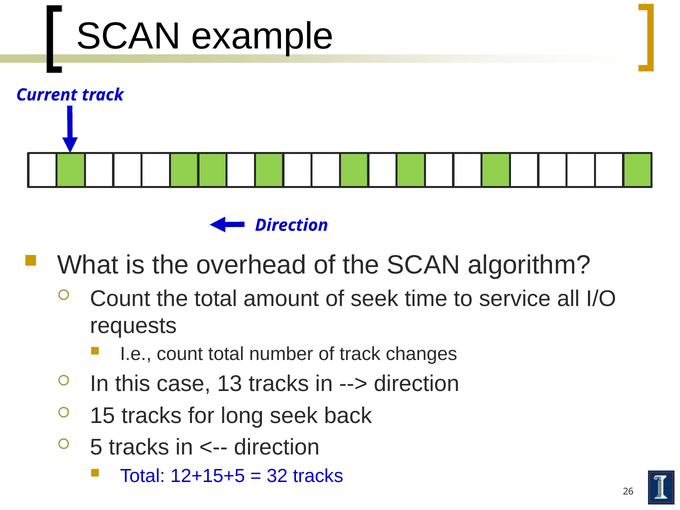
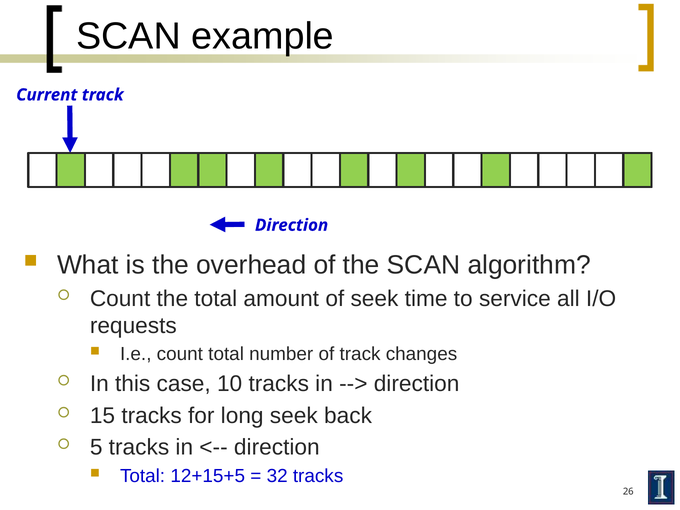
13: 13 -> 10 (230, 384)
